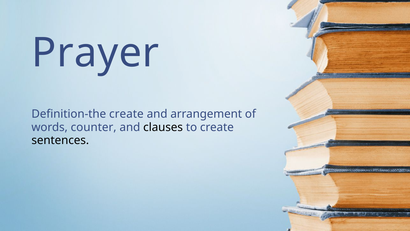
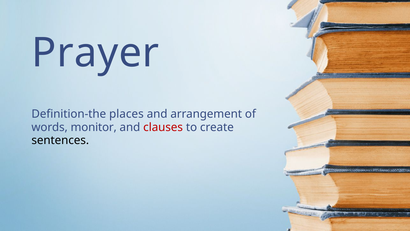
Definition-the create: create -> places (126, 114)
counter: counter -> monitor (94, 127)
clauses colour: black -> red (163, 127)
